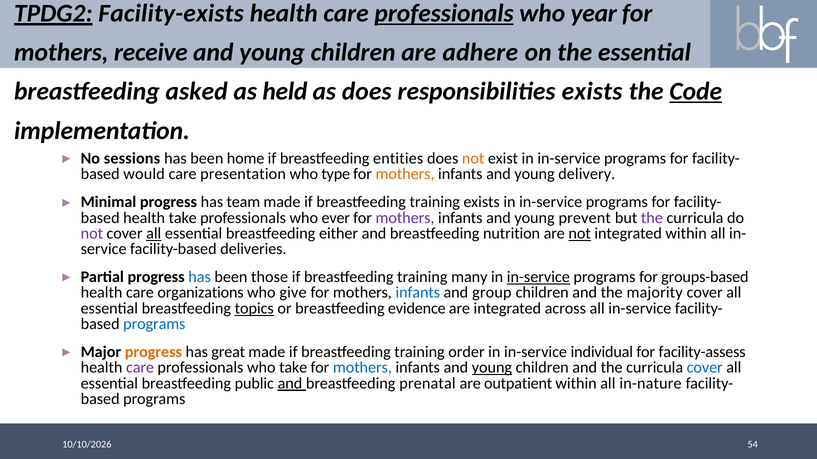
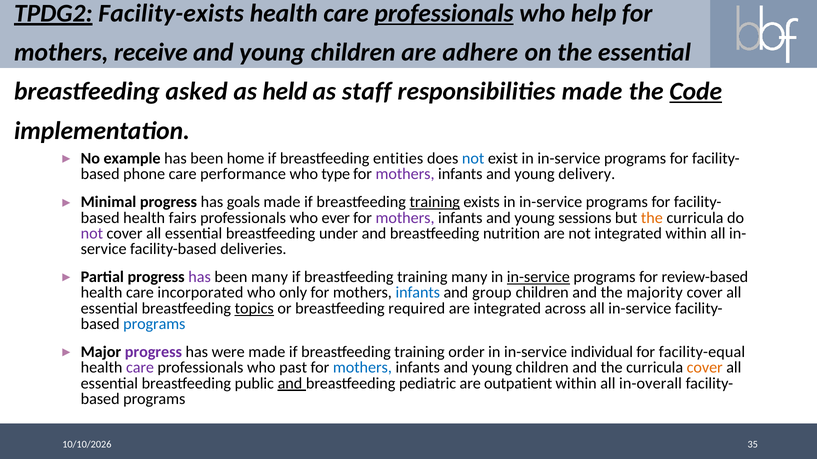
year: year -> help (594, 13)
as does: does -> staff (367, 92)
responsibilities exists: exists -> made (592, 92)
sessions: sessions -> example (132, 159)
not colour: orange -> blue (473, 159)
would: would -> phone (144, 174)
presentation: presentation -> performance (243, 174)
mothers colour: orange -> purple (405, 174)
team: team -> goals (243, 202)
training underline: none -> present (435, 202)
health take: take -> fairs (183, 218)
prevent: prevent -> sessions (585, 218)
the colour: purple -> orange (652, 218)
all underline: present -> none (154, 234)
either: either -> under (339, 234)
not underline: present -> none (580, 234)
has colour: blue -> purple (200, 277)
been those: those -> many (270, 277)
groups-based: groups-based -> review-based (705, 277)
organizations: organizations -> incorporated (200, 293)
give: give -> only (293, 293)
evidence: evidence -> required (417, 309)
progress colour: orange -> purple (153, 352)
great: great -> were (228, 352)
facility-assess: facility-assess -> facility-equal (702, 352)
who take: take -> past (293, 368)
young underline: present -> none (492, 368)
cover colour: blue -> orange (705, 368)
prenatal: prenatal -> pediatric (428, 384)
in-nature: in-nature -> in-overall (651, 384)
54: 54 -> 35 (753, 445)
